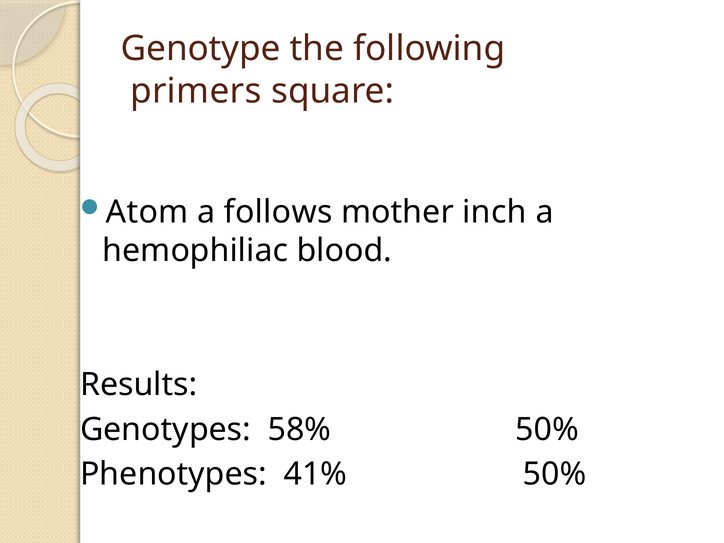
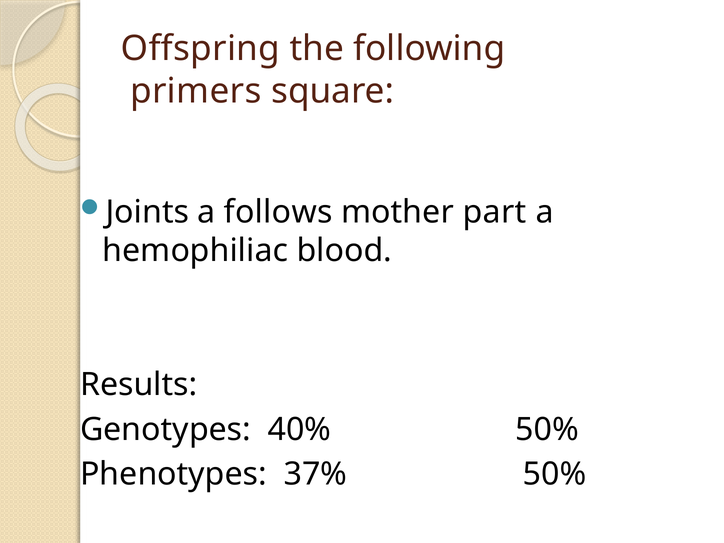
Genotype: Genotype -> Offspring (200, 49)
Atom: Atom -> Joints (147, 212)
inch: inch -> part (495, 212)
58%: 58% -> 40% (299, 429)
41%: 41% -> 37% (315, 474)
